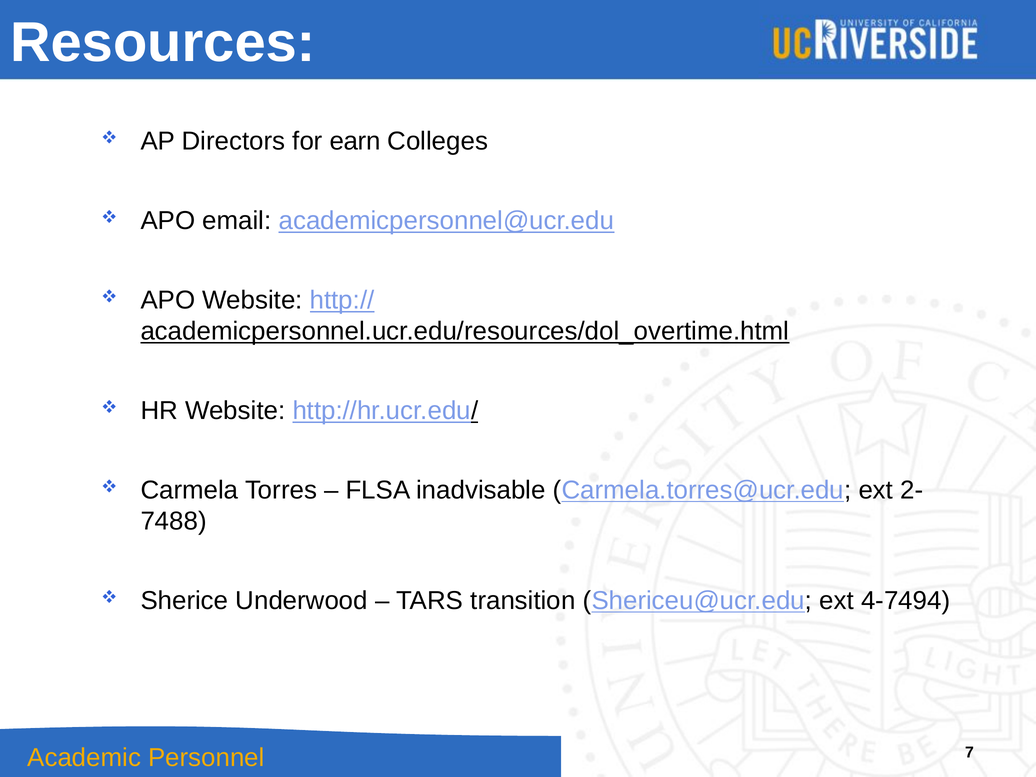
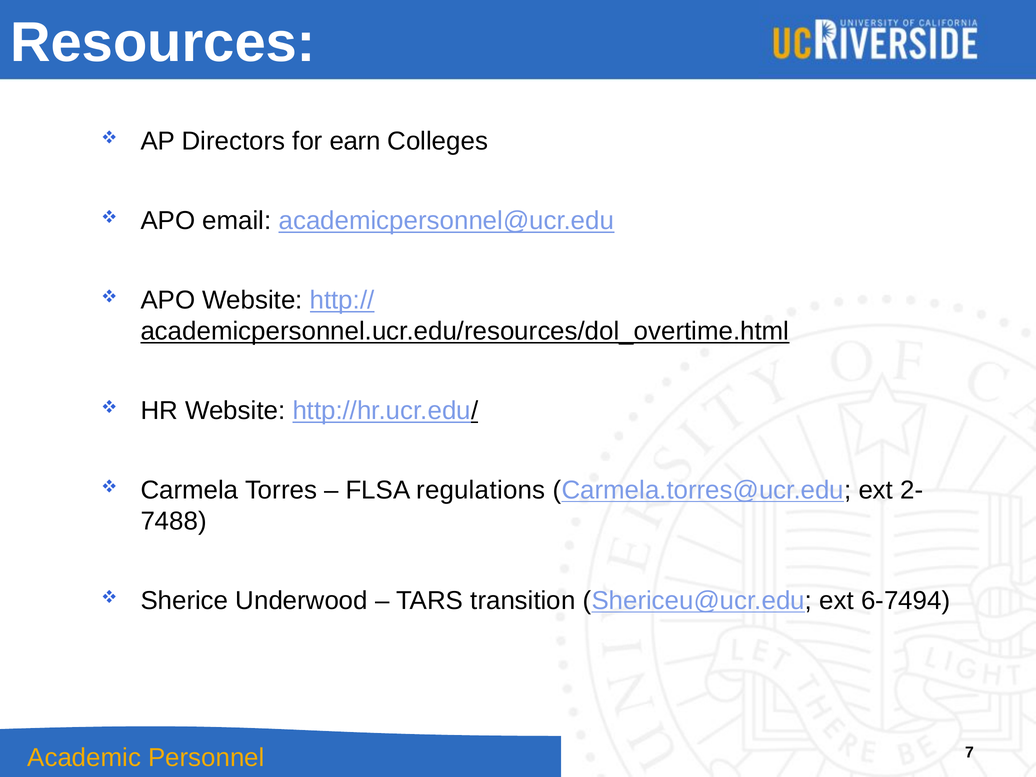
inadvisable: inadvisable -> regulations (481, 490)
4-7494: 4-7494 -> 6-7494 (906, 601)
